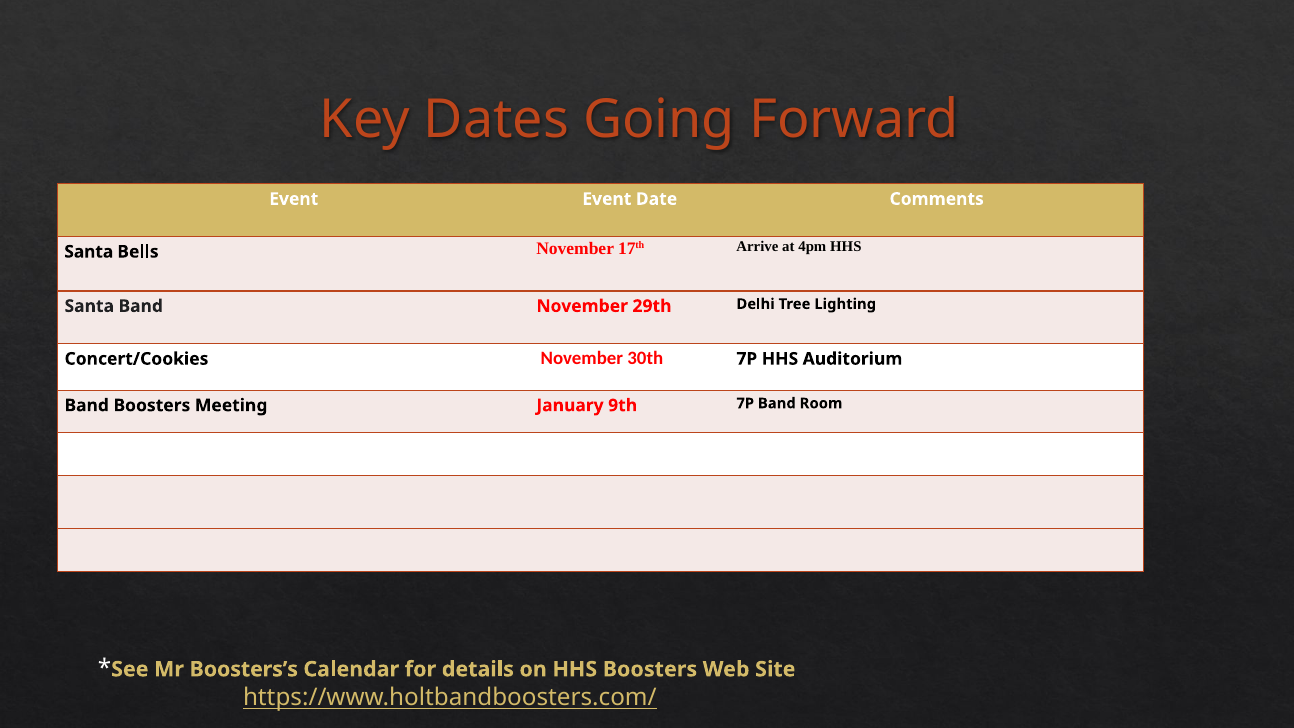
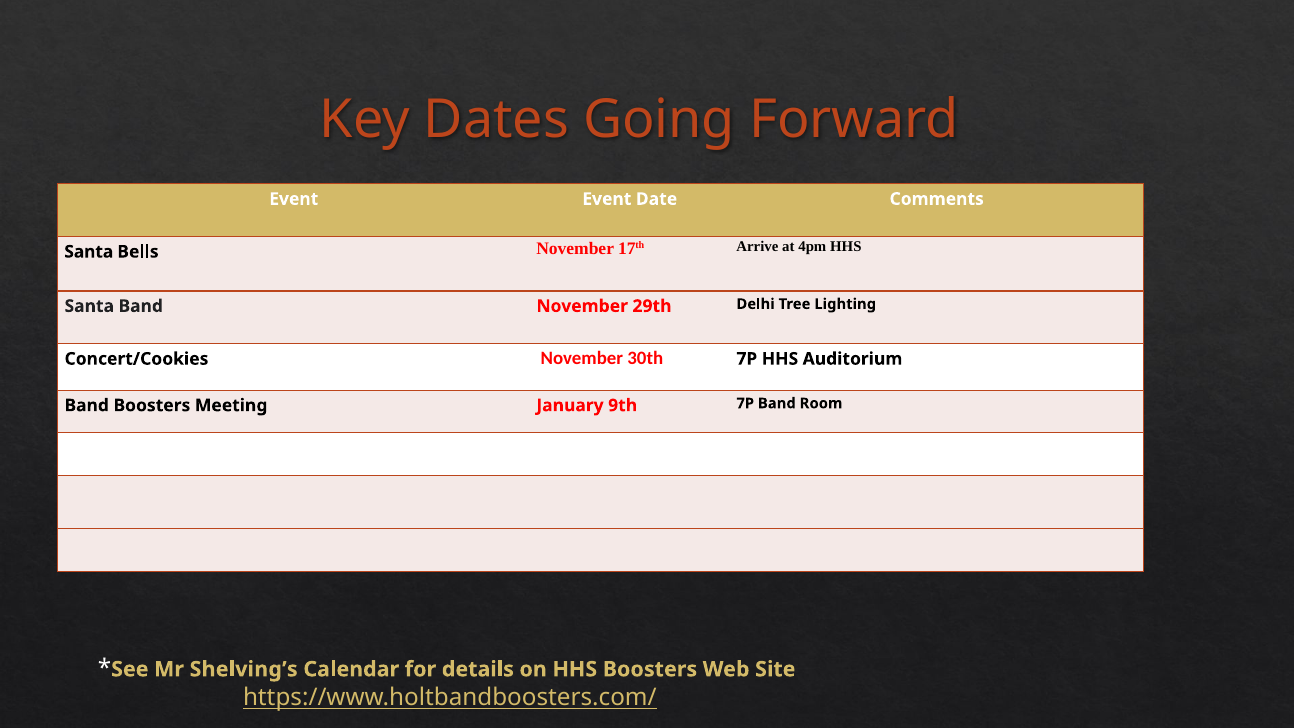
Boosters’s: Boosters’s -> Shelving’s (244, 669)
